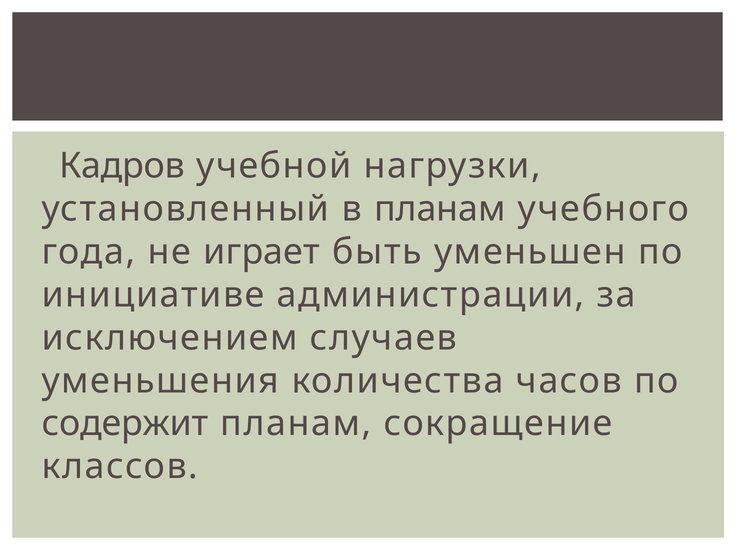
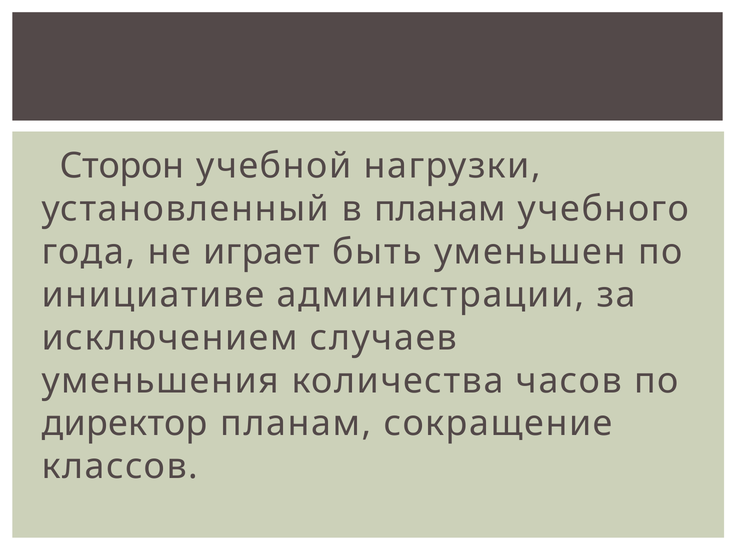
Кадров: Кадров -> Сторон (122, 166)
содержит: содержит -> директор (125, 424)
